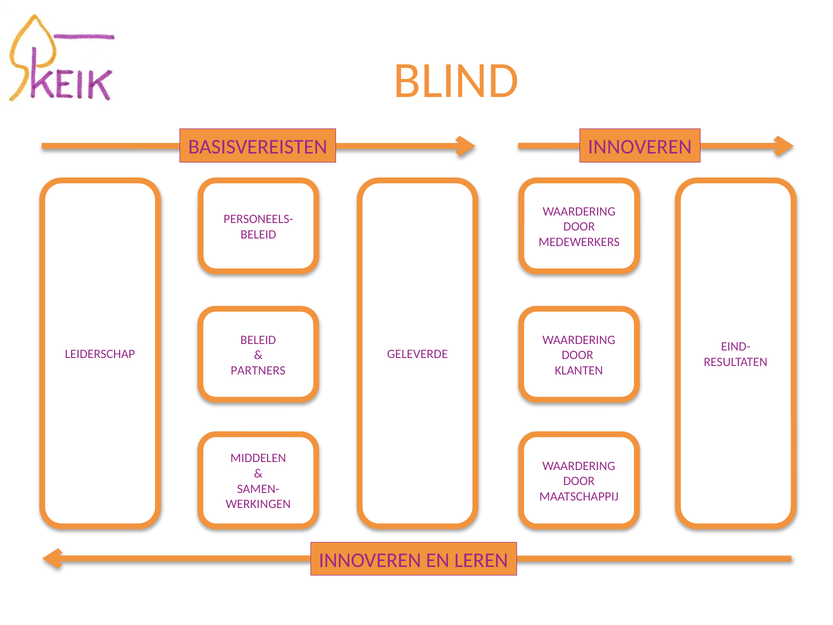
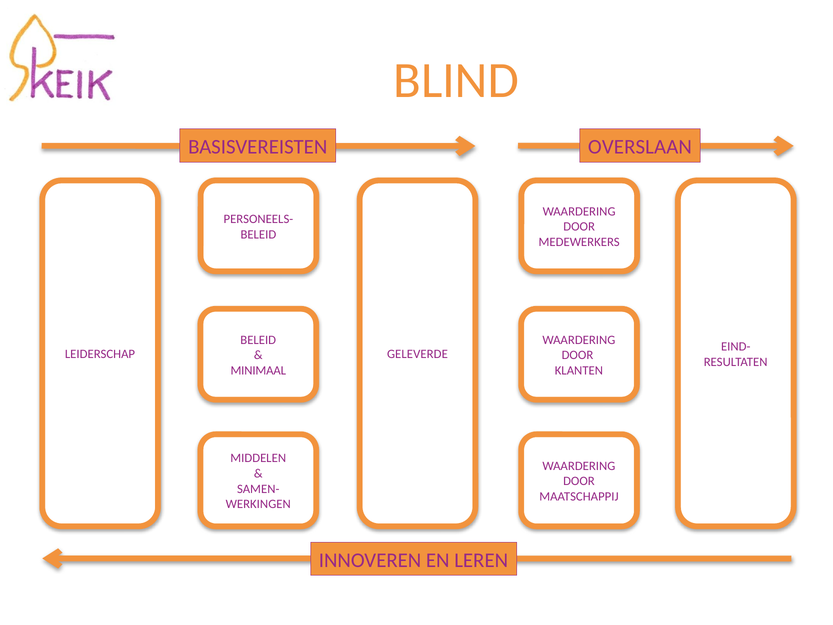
BASISVEREISTEN INNOVEREN: INNOVEREN -> OVERSLAAN (640, 147)
PARTNERS: PARTNERS -> MINIMAAL (258, 370)
